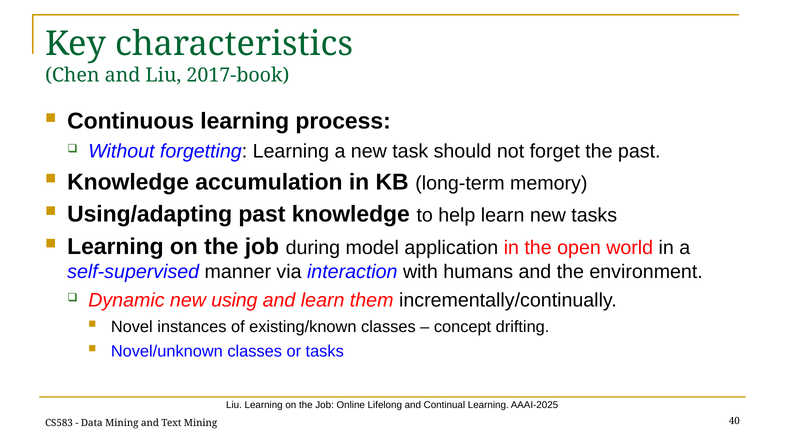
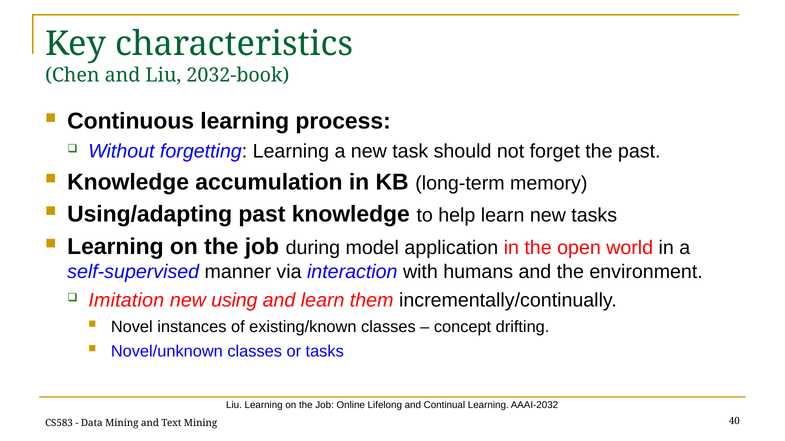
2017-book: 2017-book -> 2032-book (238, 75)
Dynamic: Dynamic -> Imitation (126, 301)
AAAI-2025: AAAI-2025 -> AAAI-2032 (534, 406)
